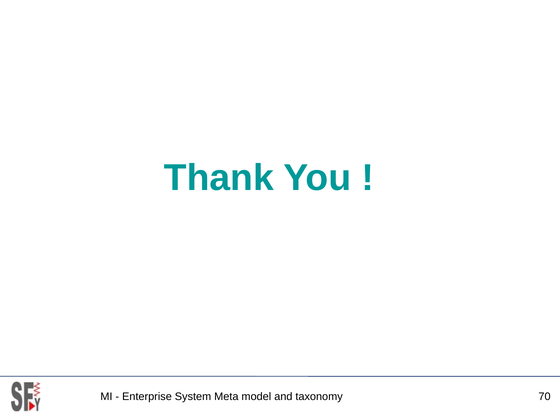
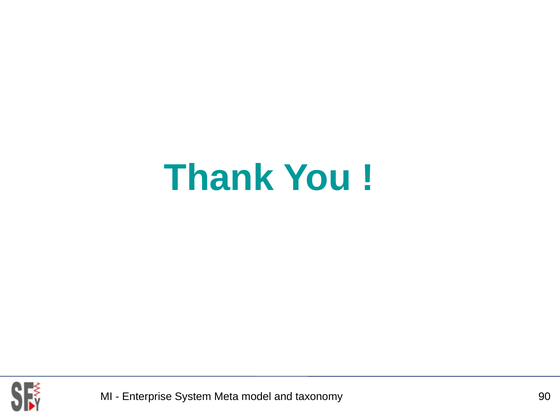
70: 70 -> 90 (545, 396)
